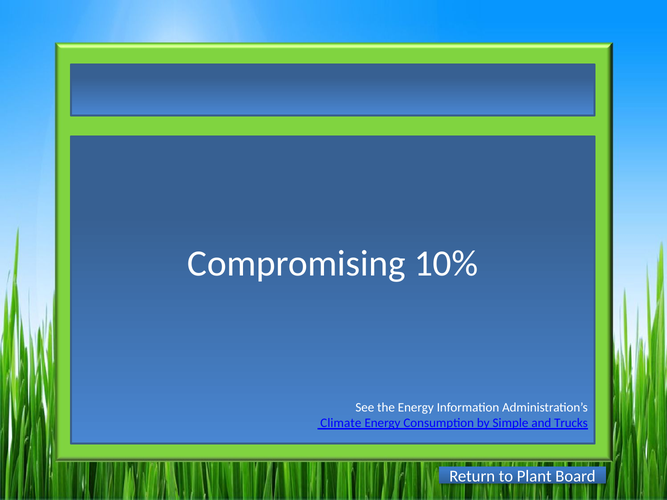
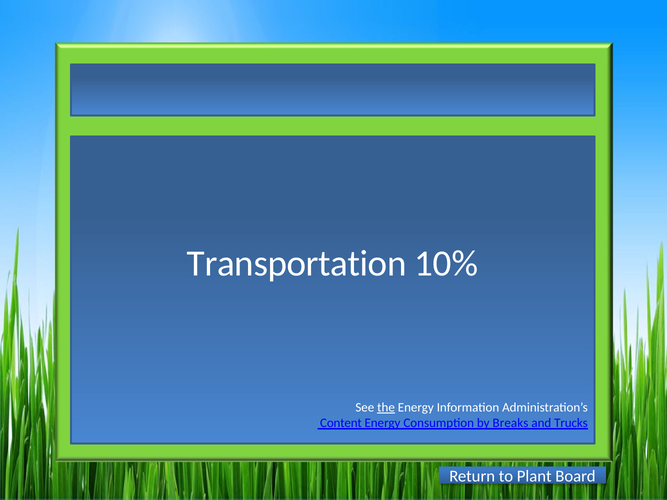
Compromising: Compromising -> Transportation (297, 264)
the underline: none -> present (386, 408)
Climate: Climate -> Content (341, 423)
Simple: Simple -> Breaks (510, 423)
